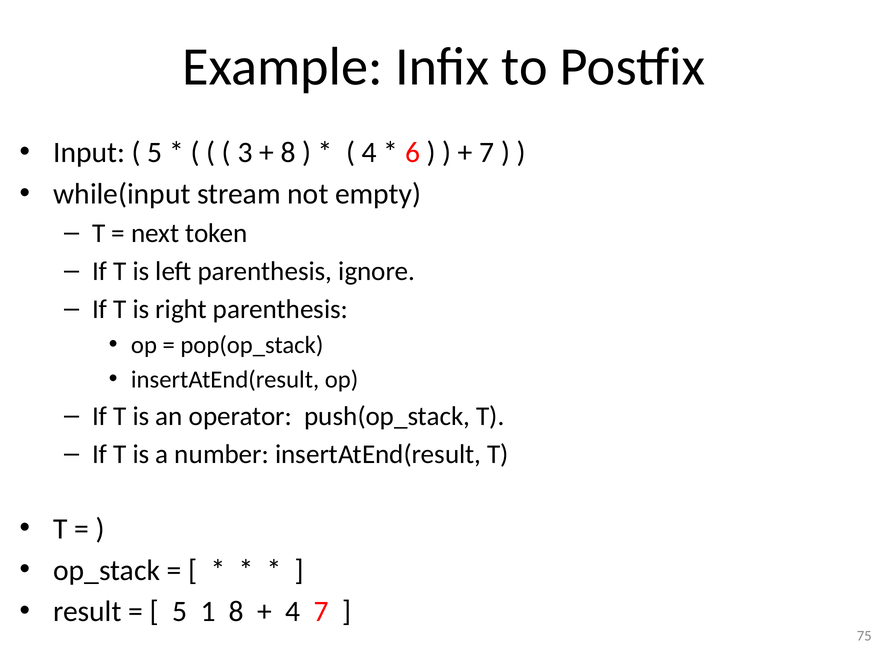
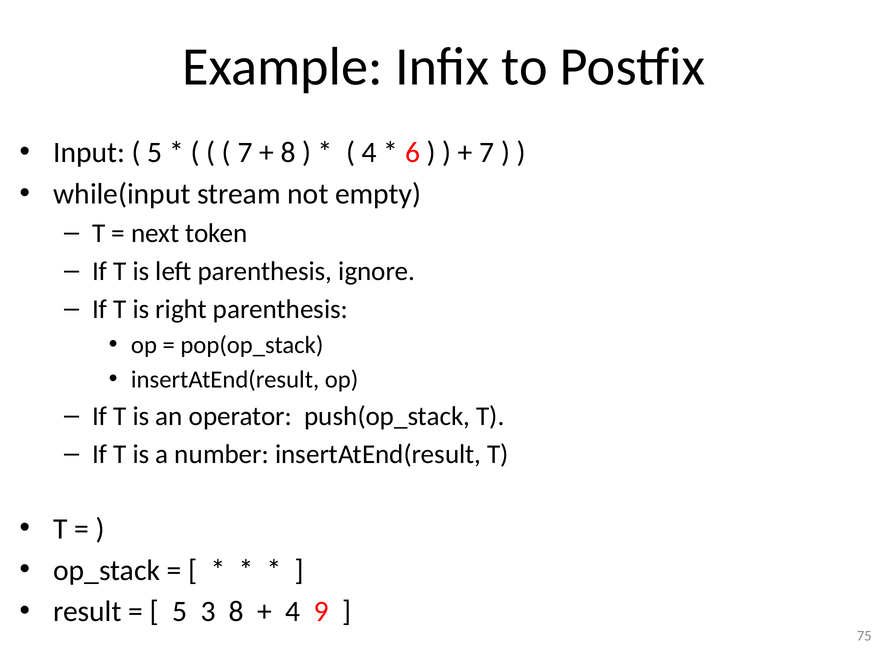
3: 3 -> 7 (245, 153)
1: 1 -> 3 (208, 612)
4 7: 7 -> 9 (321, 612)
